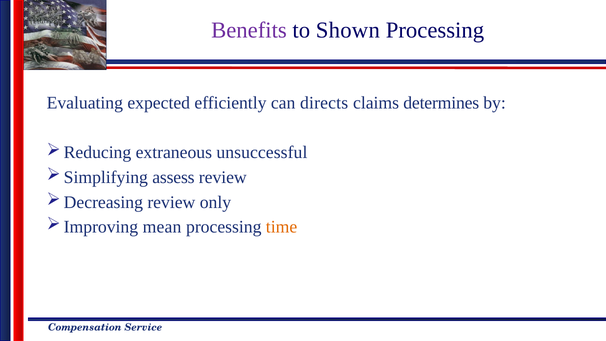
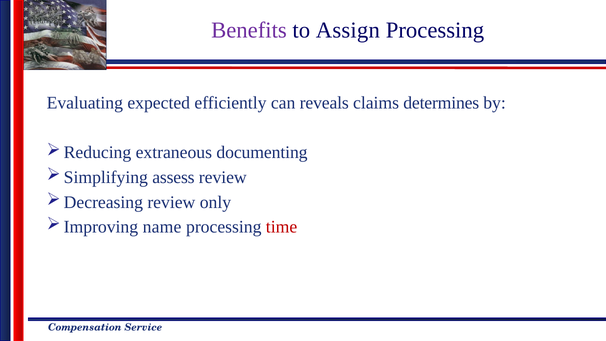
Shown: Shown -> Assign (348, 30)
directs: directs -> reveals (324, 103)
unsuccessful: unsuccessful -> documenting (262, 153)
mean: mean -> name (162, 227)
time colour: orange -> red (282, 227)
